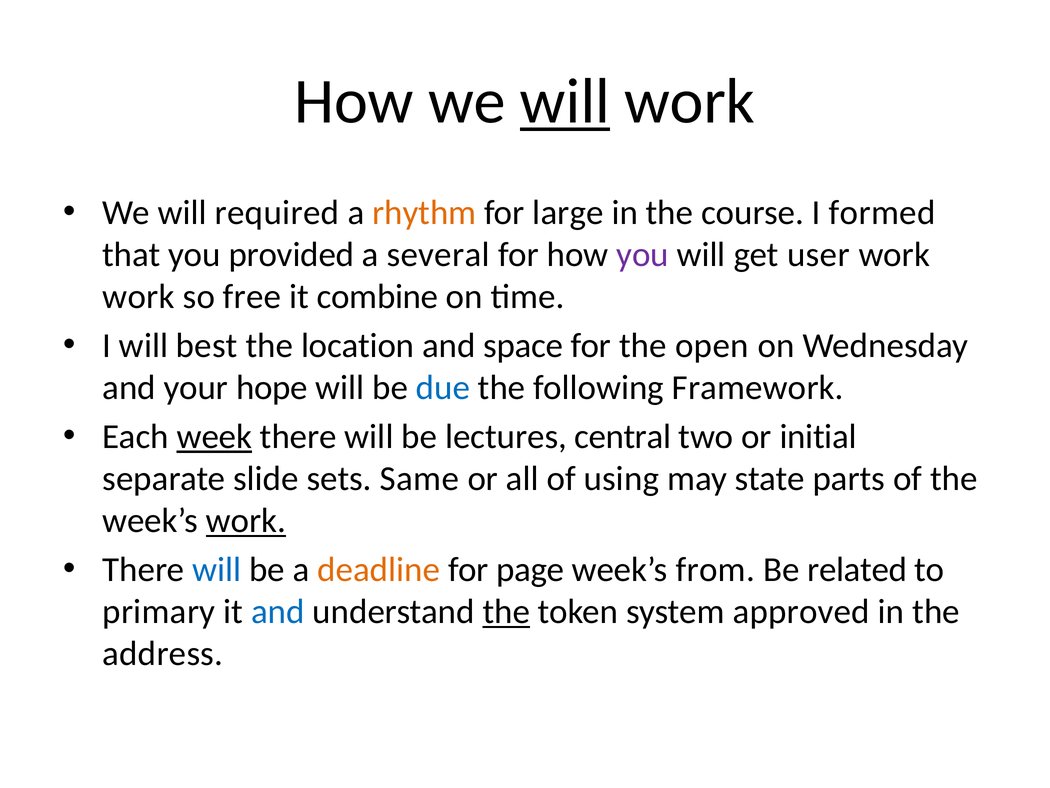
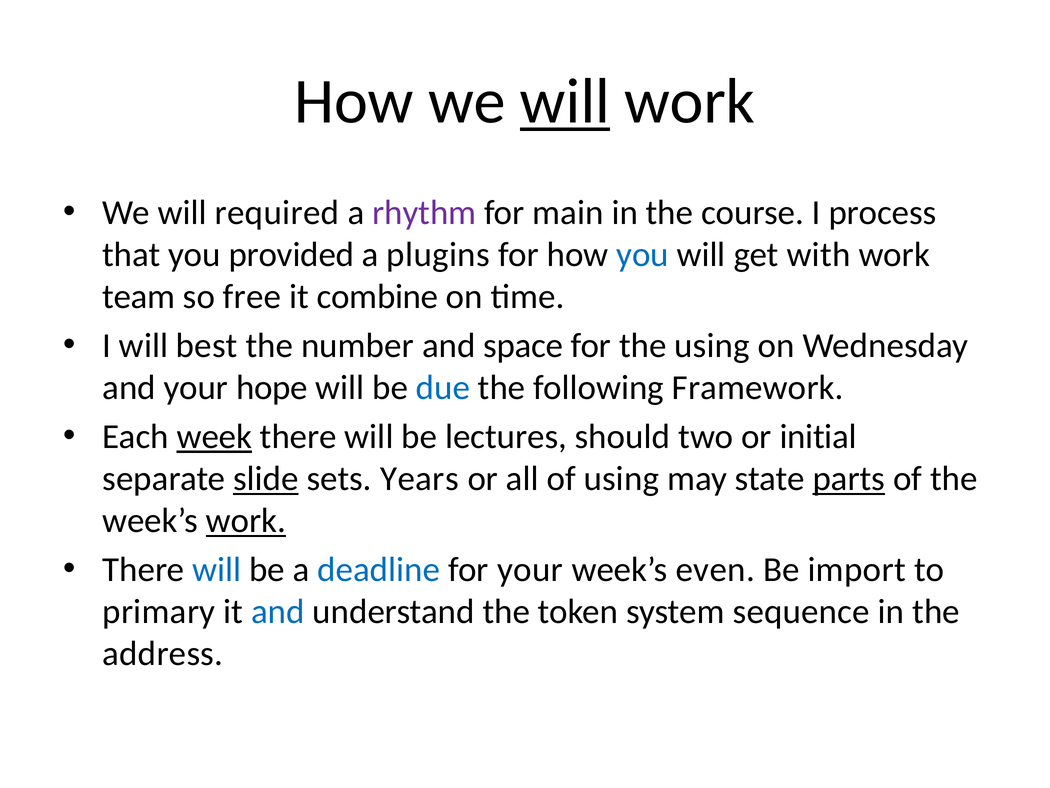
rhythm colour: orange -> purple (424, 212)
large: large -> main (568, 212)
formed: formed -> process (882, 212)
several: several -> plugins (438, 254)
you colour: purple -> blue (643, 254)
user: user -> with (819, 254)
work: work -> team (139, 296)
location: location -> number (358, 345)
the open: open -> using (712, 345)
central: central -> should (623, 436)
slide underline: none -> present (266, 478)
Same: Same -> Years (419, 478)
parts underline: none -> present (849, 478)
deadline colour: orange -> blue (379, 569)
for page: page -> your (530, 569)
from: from -> even (715, 569)
related: related -> import (857, 569)
the underline: present -> none (506, 611)
approved: approved -> sequence (801, 611)
